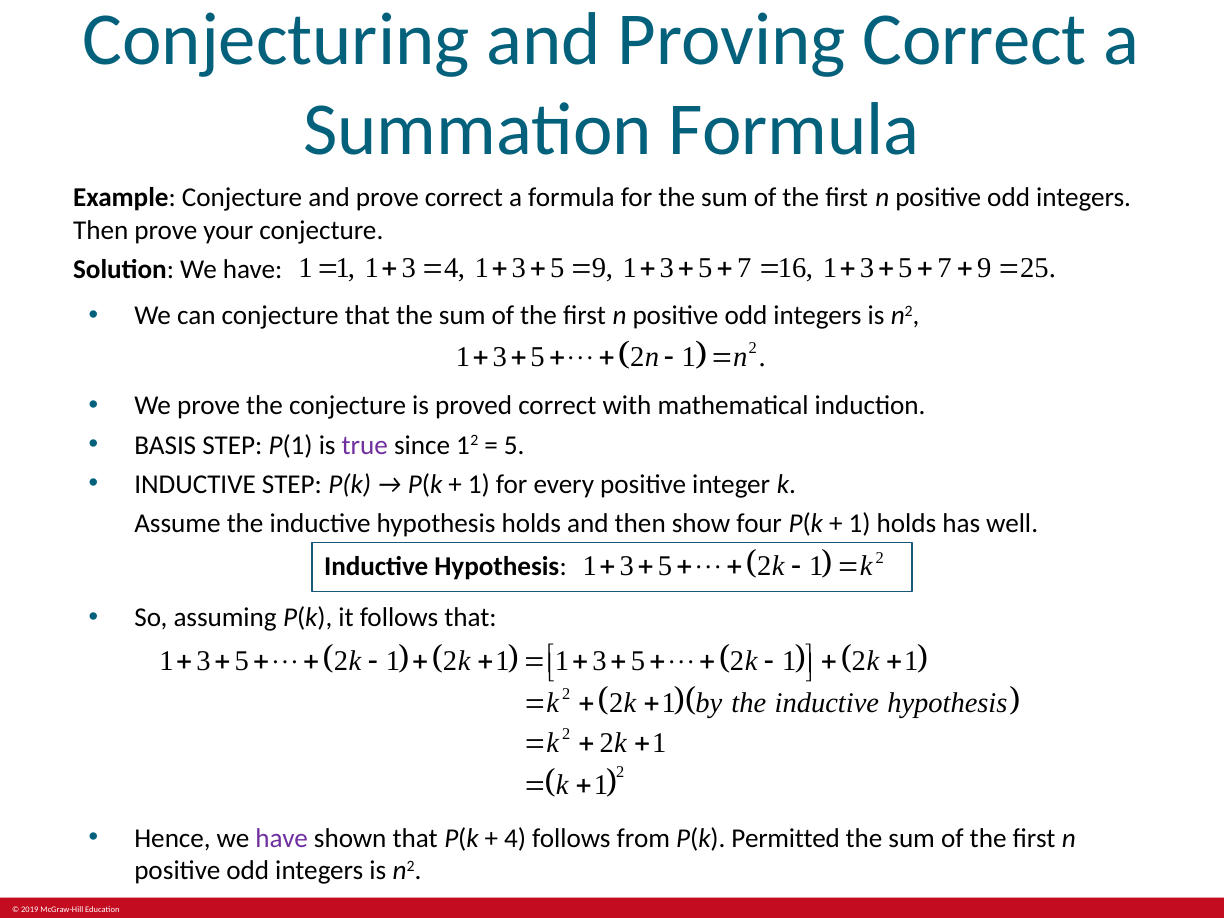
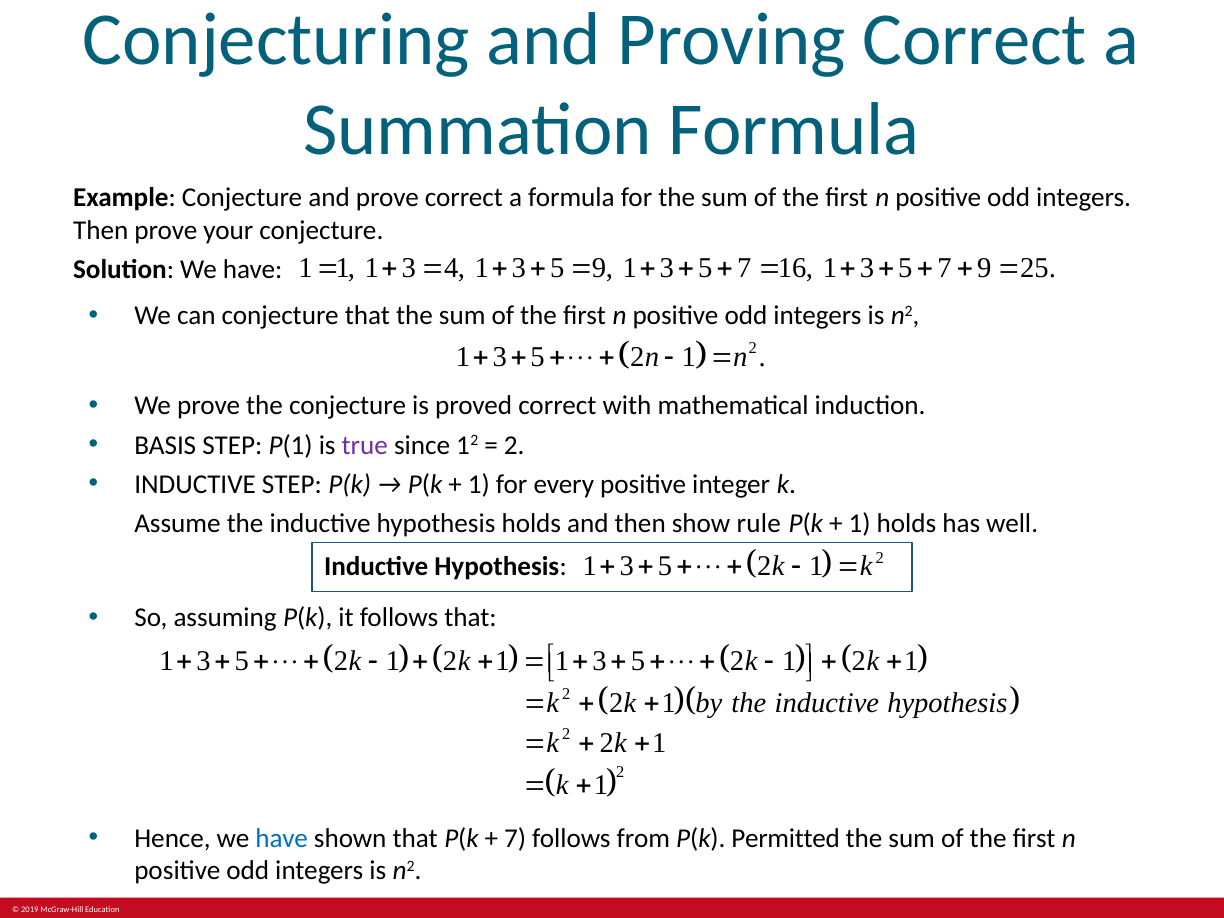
5: 5 -> 2 (514, 445)
four: four -> rule (759, 524)
have colour: purple -> blue (282, 838)
4: 4 -> 7 (515, 838)
